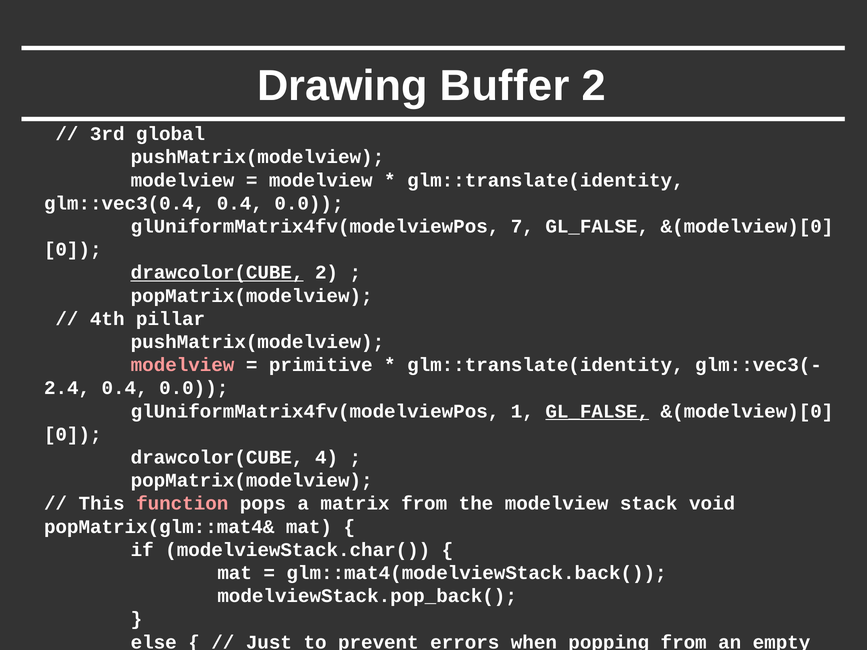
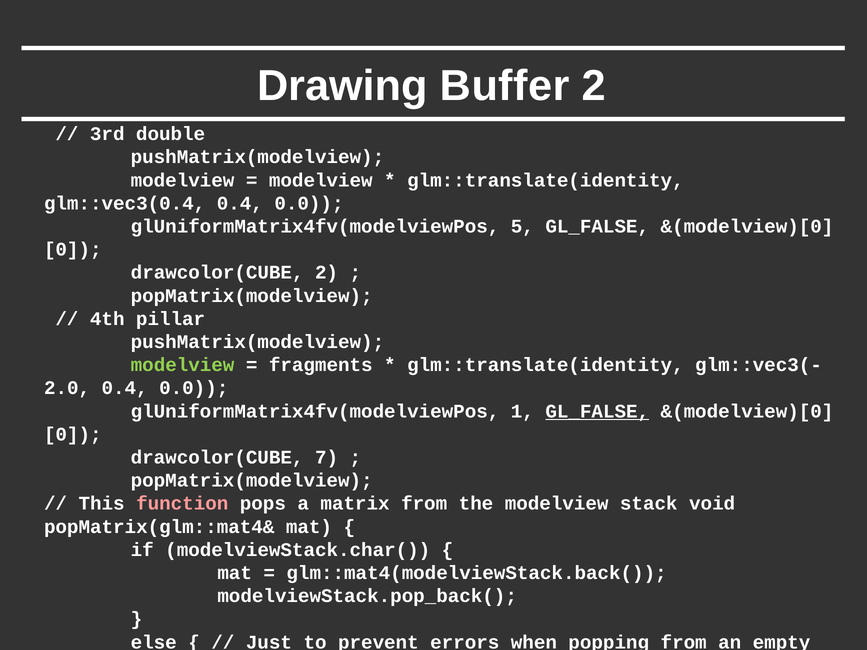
global: global -> double (171, 134)
7: 7 -> 5 (522, 227)
drawcolor(CUBE underline: present -> none (217, 273)
modelview colour: pink -> light green (183, 365)
primitive: primitive -> fragments (321, 365)
2.4: 2.4 -> 2.0 (67, 388)
4: 4 -> 7 (327, 458)
